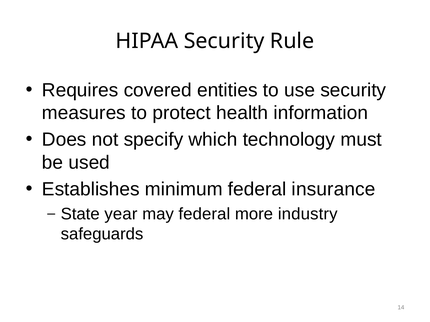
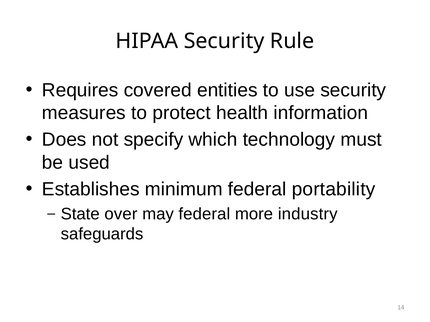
insurance: insurance -> portability (334, 190)
year: year -> over (121, 214)
